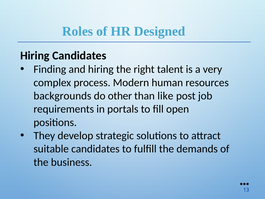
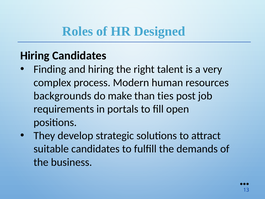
other: other -> make (120, 96)
like: like -> ties (165, 96)
